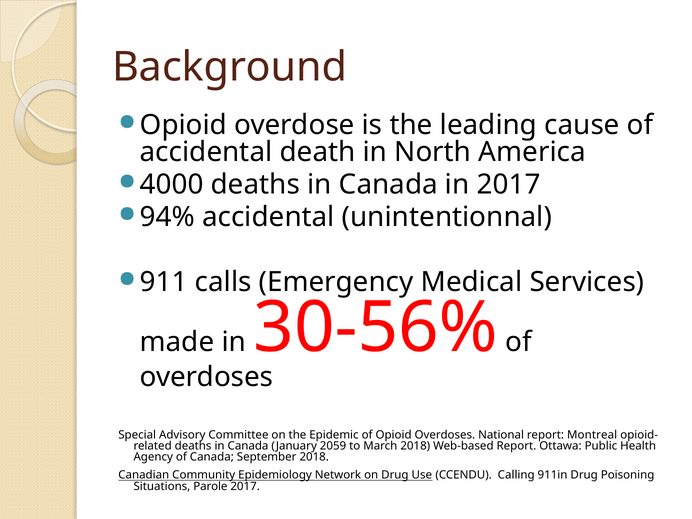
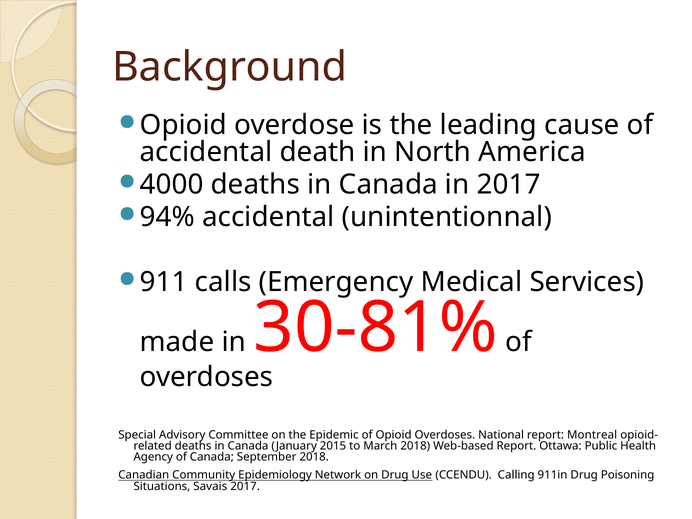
30-56%: 30-56% -> 30-81% (376, 328)
2059: 2059 -> 2015 (333, 446)
Parole: Parole -> Savais (210, 487)
